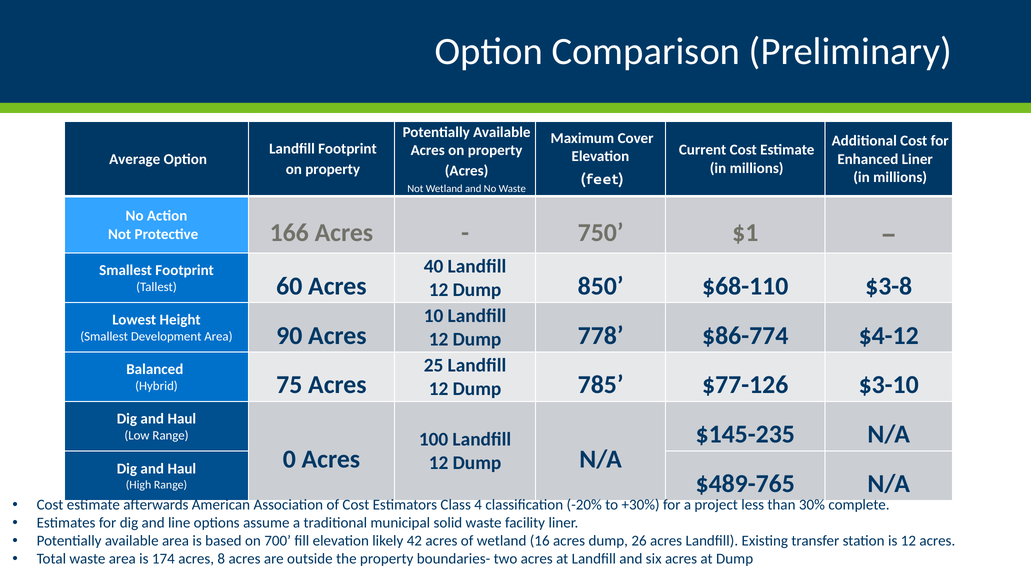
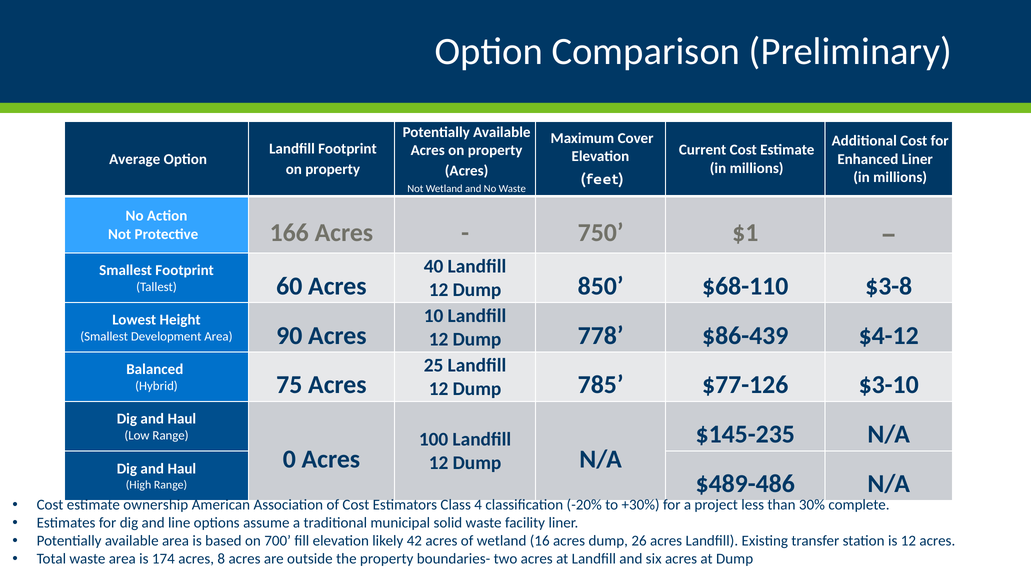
$86-774: $86-774 -> $86-439 (745, 335)
$489-765: $489-765 -> $489-486 (745, 484)
afterwards: afterwards -> ownership (156, 505)
